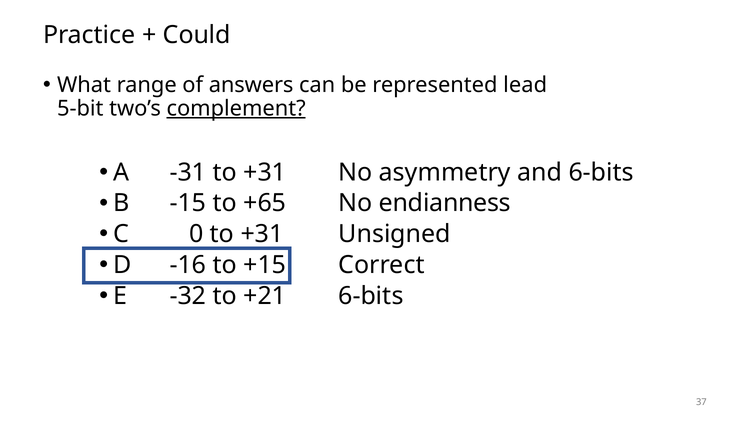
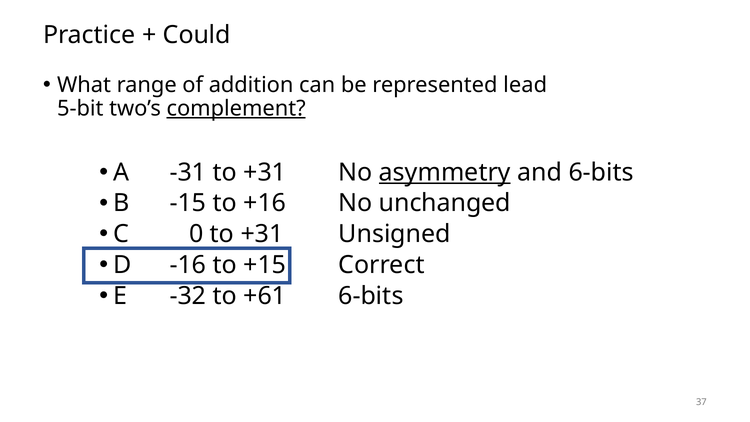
answers: answers -> addition (251, 85)
asymmetry underline: none -> present (445, 172)
+65: +65 -> +16 (265, 203)
endianness: endianness -> unchanged (445, 203)
+21: +21 -> +61 (265, 296)
